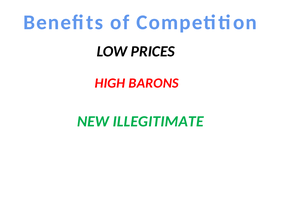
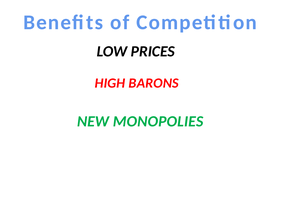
ILLEGITIMATE: ILLEGITIMATE -> MONOPOLIES (158, 122)
